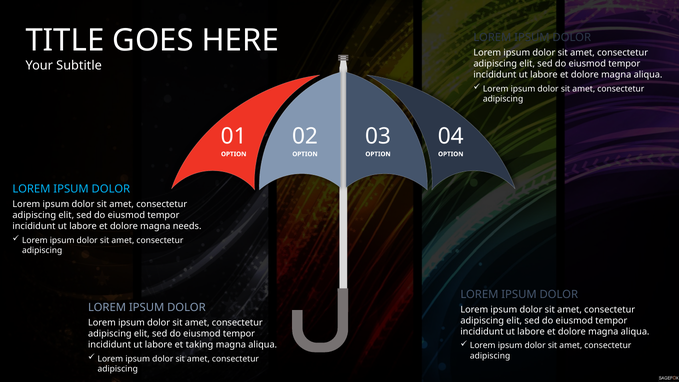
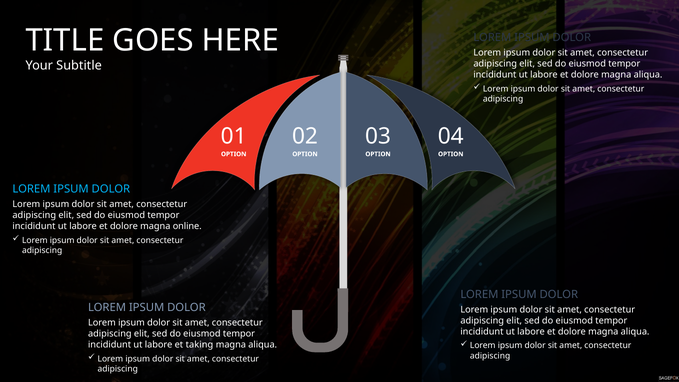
needs: needs -> online (187, 226)
